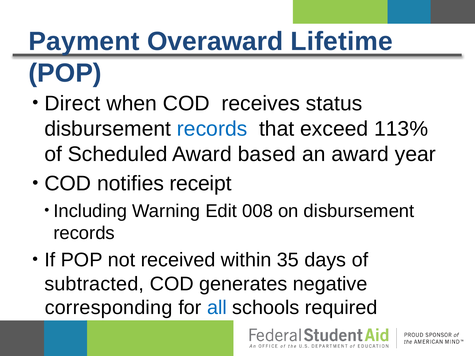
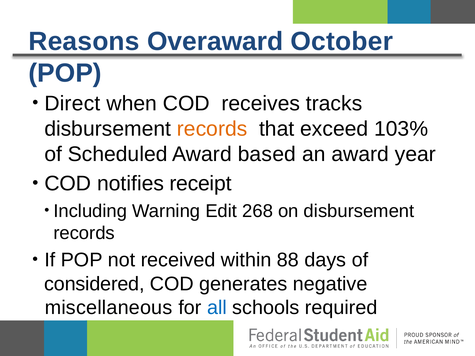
Payment: Payment -> Reasons (84, 42)
Lifetime: Lifetime -> October (342, 42)
status: status -> tracks (334, 104)
records colour: blue -> orange (212, 129)
113%: 113% -> 103% (401, 129)
008: 008 -> 268 (258, 211)
35: 35 -> 88 (288, 260)
subtracted: subtracted -> considered (94, 284)
corresponding: corresponding -> miscellaneous (109, 308)
